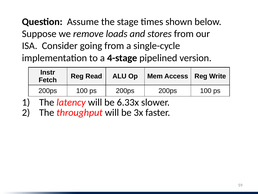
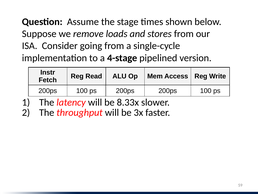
6.33x: 6.33x -> 8.33x (128, 102)
